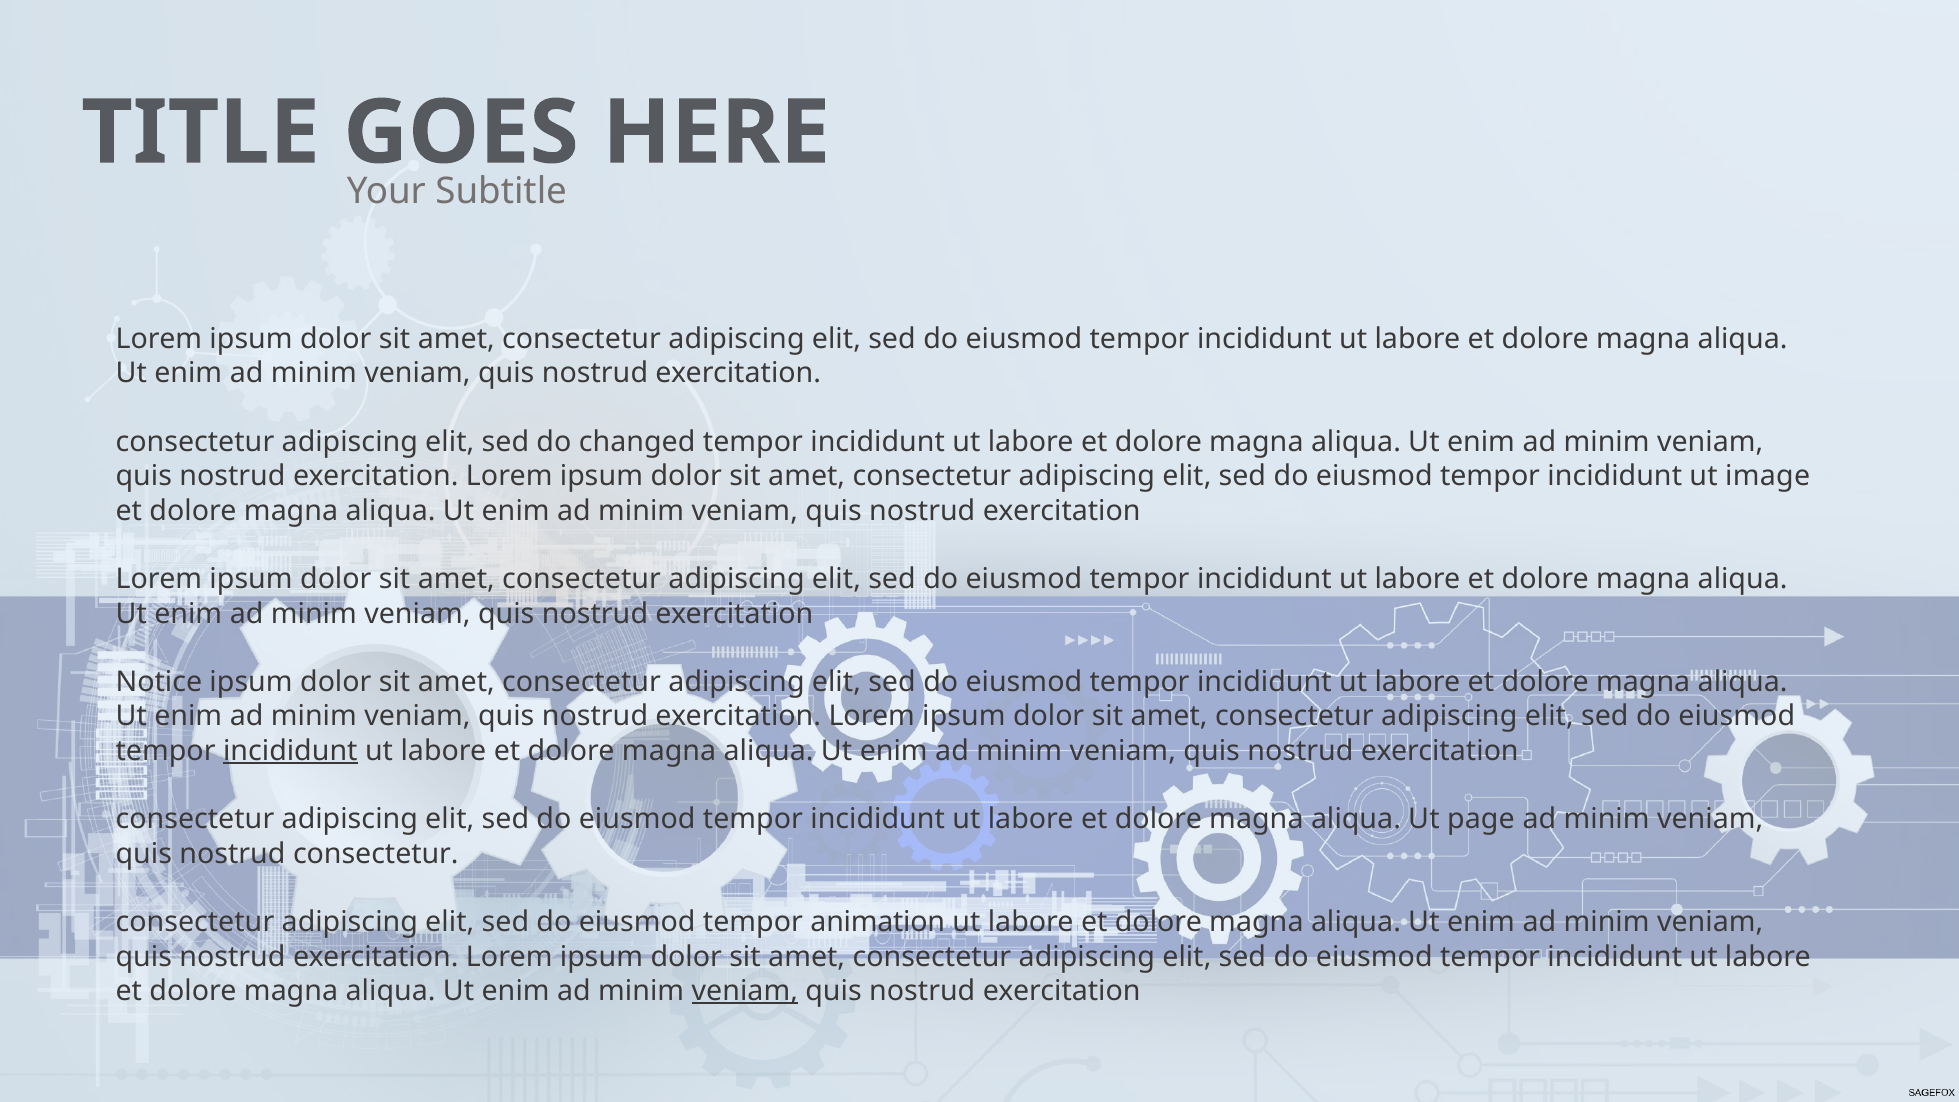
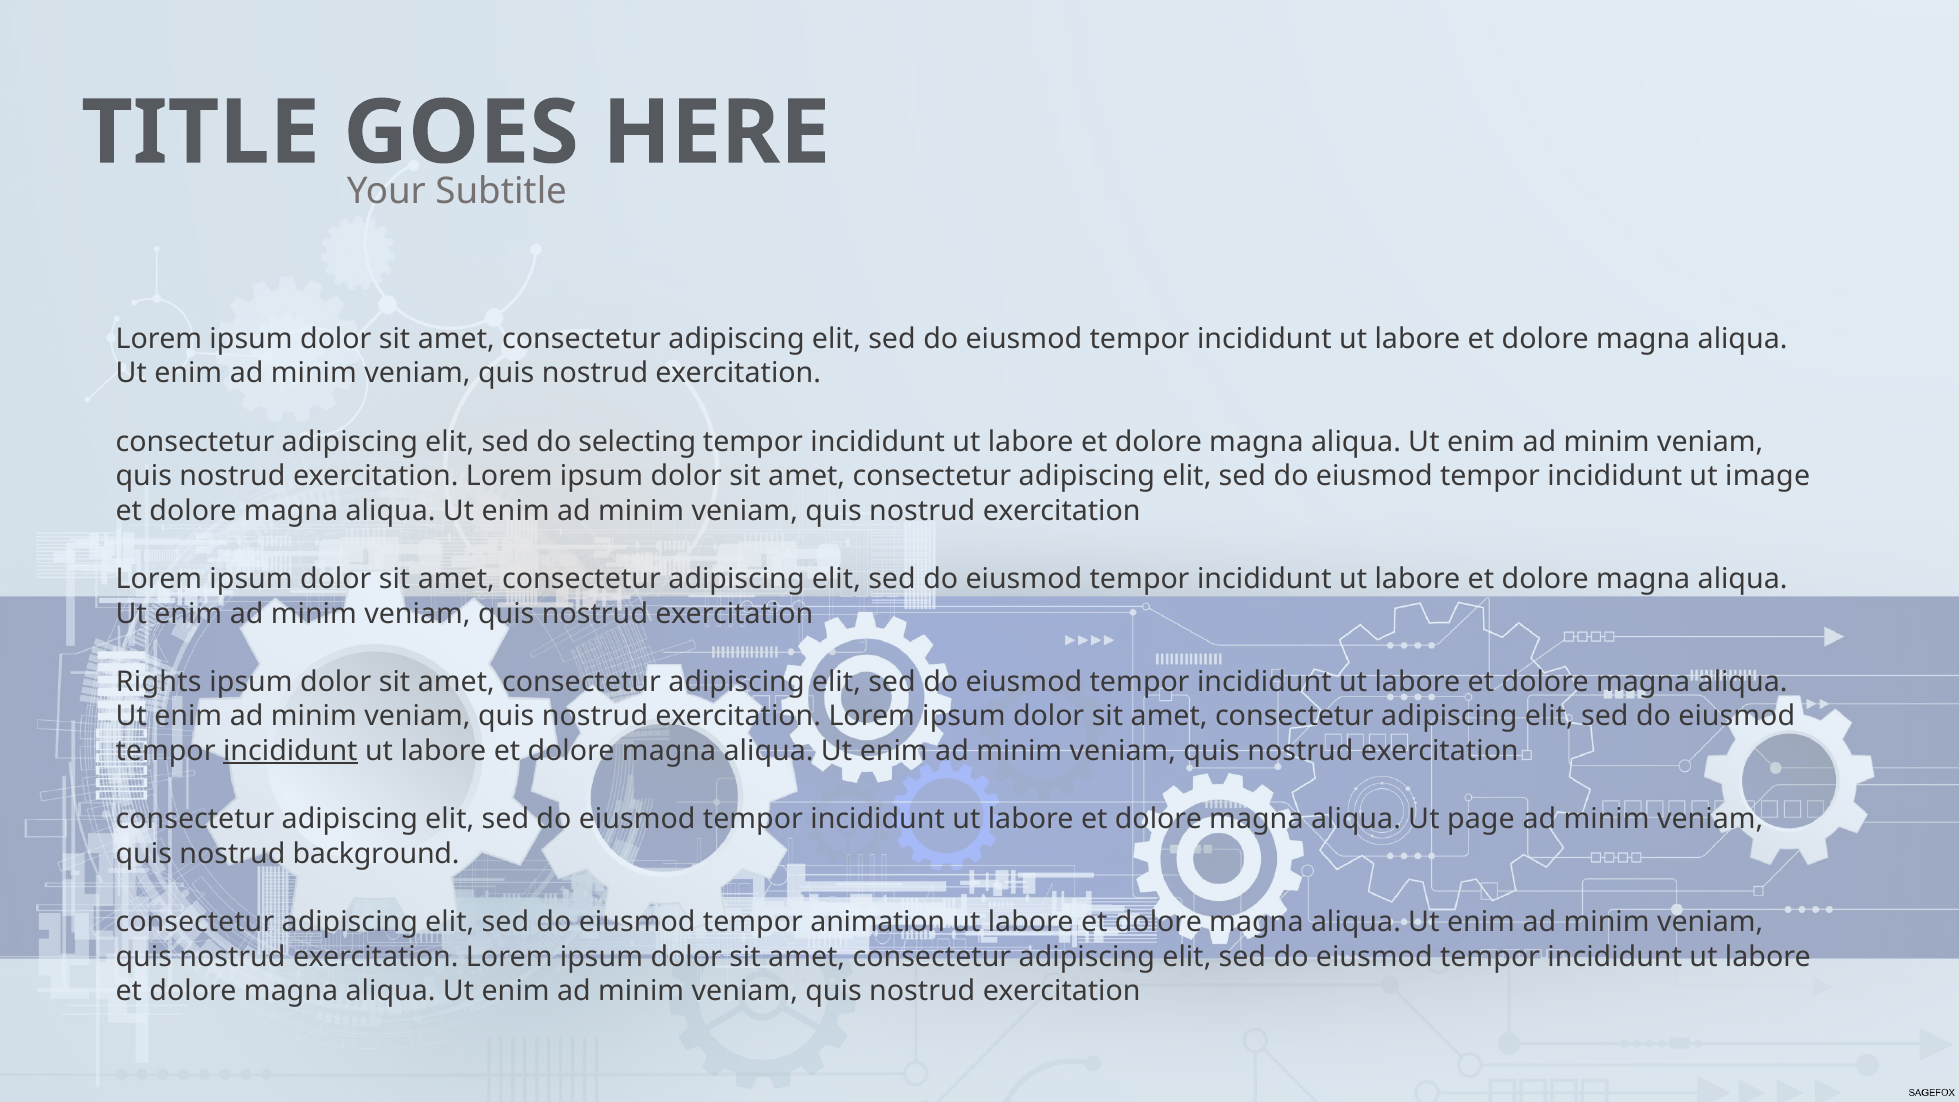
changed: changed -> selecting (637, 442)
Notice: Notice -> Rights (159, 682)
nostrud consectetur: consectetur -> background (376, 854)
veniam underline: present -> none (745, 991)
